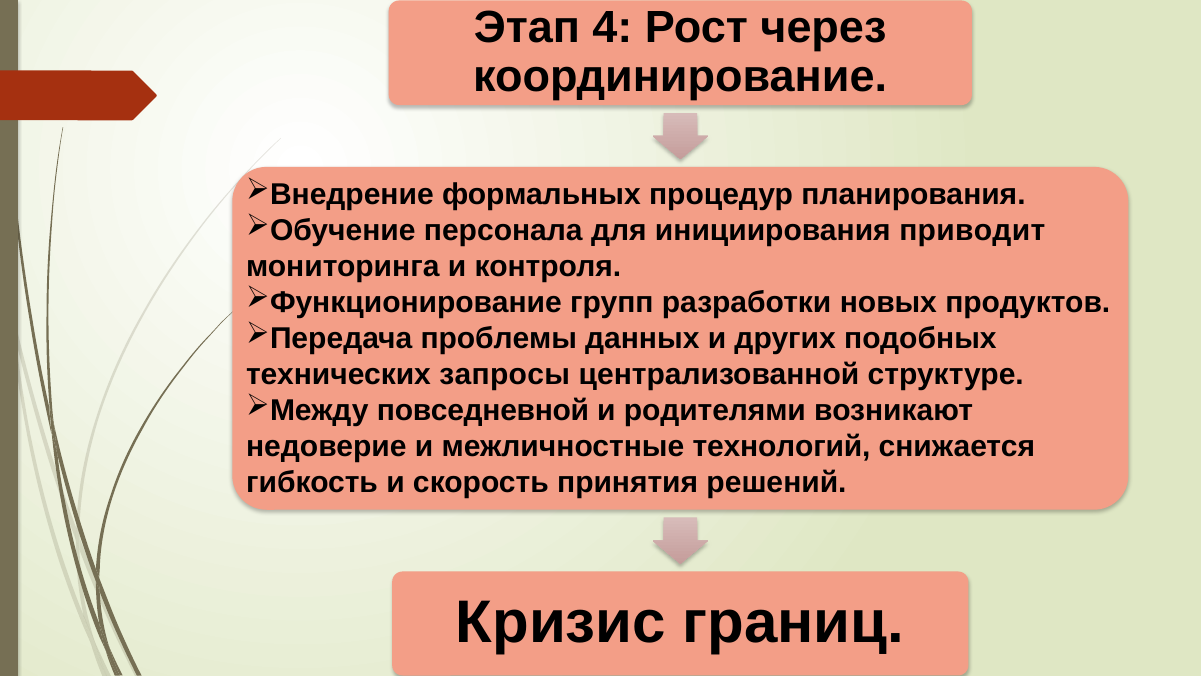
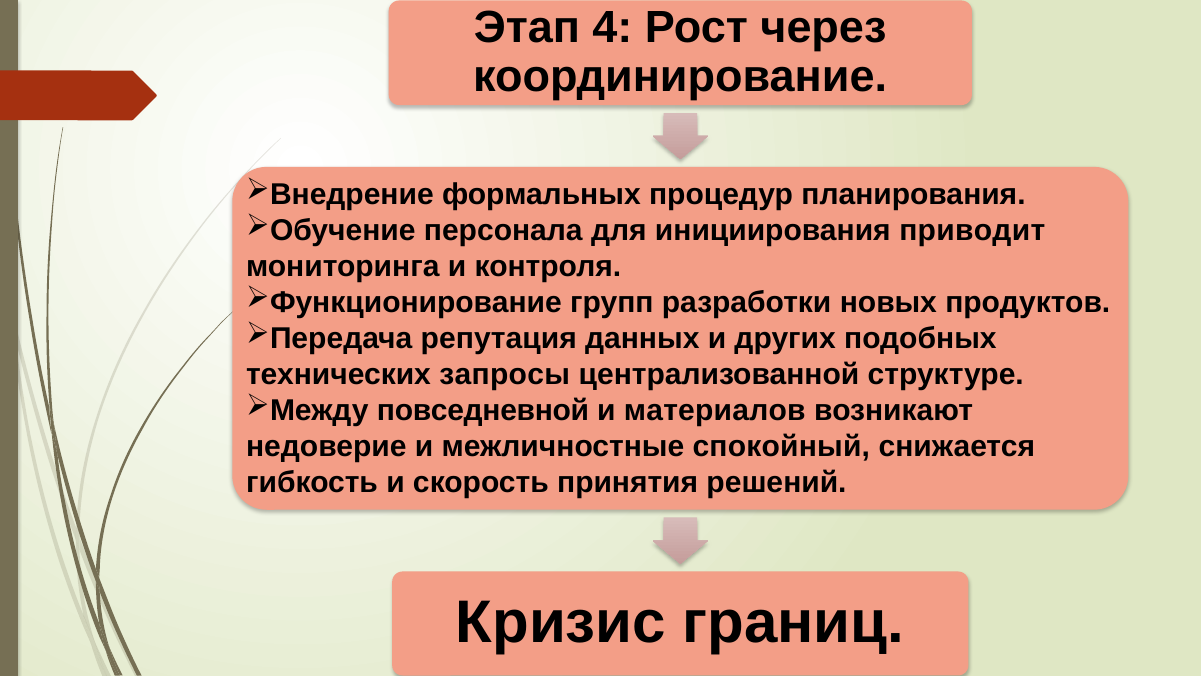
проблемы: проблемы -> репутация (499, 338)
родителями: родителями -> материалов (715, 410)
технологий: технологий -> спокойный (781, 446)
